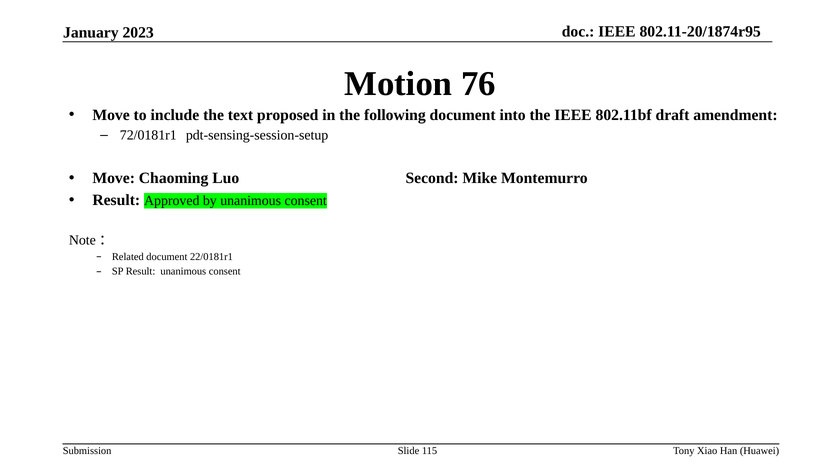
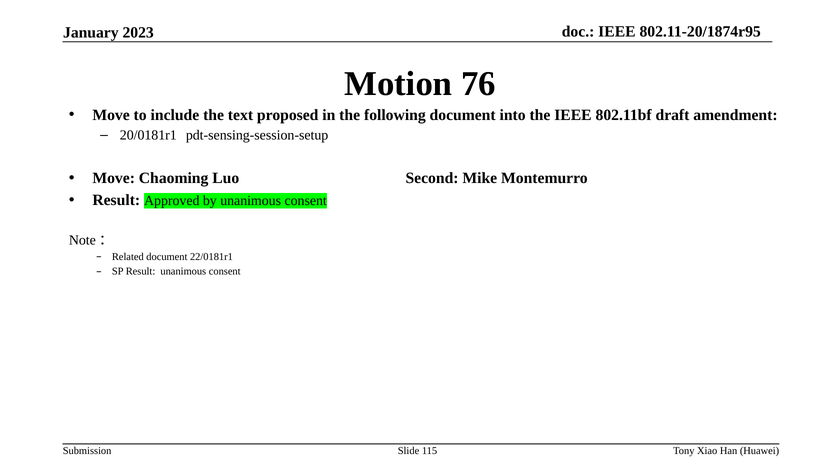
72/0181r1: 72/0181r1 -> 20/0181r1 (148, 135)
